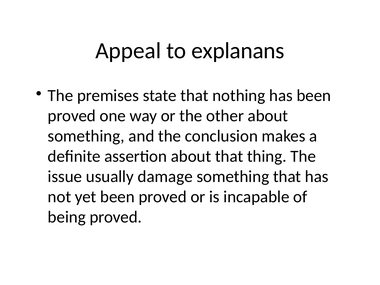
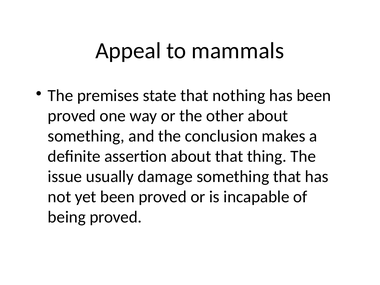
explanans: explanans -> mammals (238, 51)
